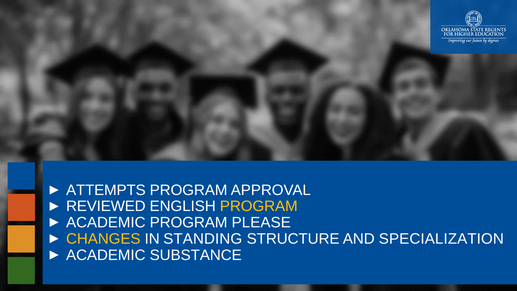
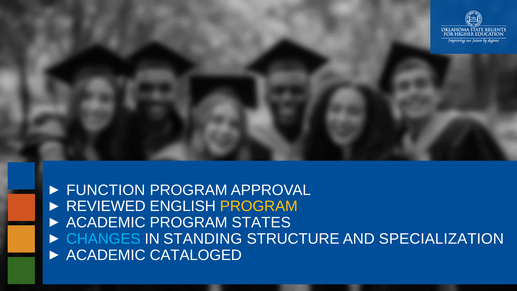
ATTEMPTS: ATTEMPTS -> FUNCTION (106, 190)
PLEASE: PLEASE -> STATES (261, 222)
CHANGES colour: yellow -> light blue (103, 239)
SUBSTANCE: SUBSTANCE -> CATALOGED (196, 255)
